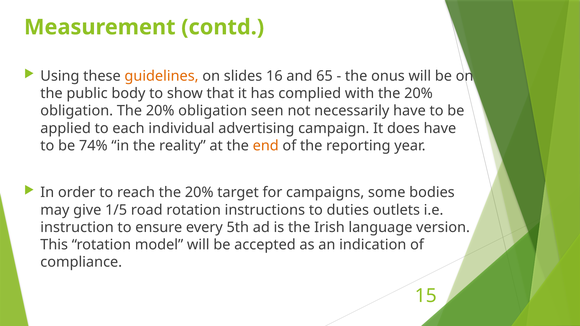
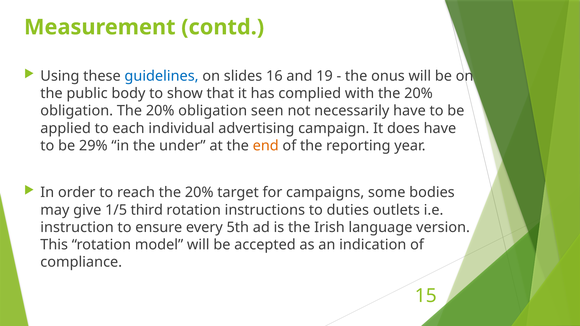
guidelines colour: orange -> blue (162, 76)
65: 65 -> 19 (324, 76)
74%: 74% -> 29% (93, 146)
reality: reality -> under (182, 146)
road: road -> third (147, 210)
